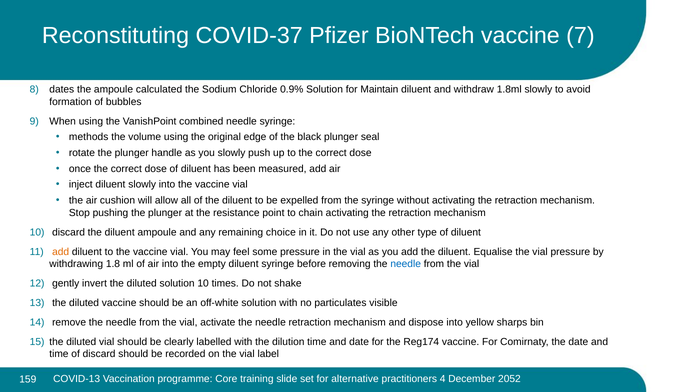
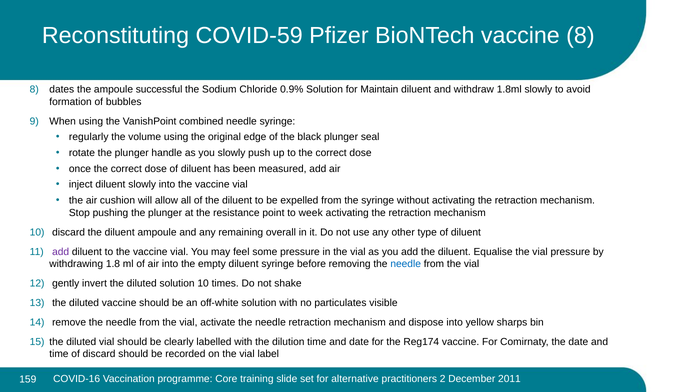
COVID-37: COVID-37 -> COVID-59 (249, 36)
vaccine 7: 7 -> 8 (580, 36)
calculated: calculated -> successful (159, 90)
methods: methods -> regularly (89, 137)
chain: chain -> week (311, 213)
choice: choice -> overall (281, 232)
add colour: orange -> purple (61, 252)
COVID-13: COVID-13 -> COVID-16 (77, 379)
4: 4 -> 2 (443, 379)
2052: 2052 -> 2011 (509, 379)
